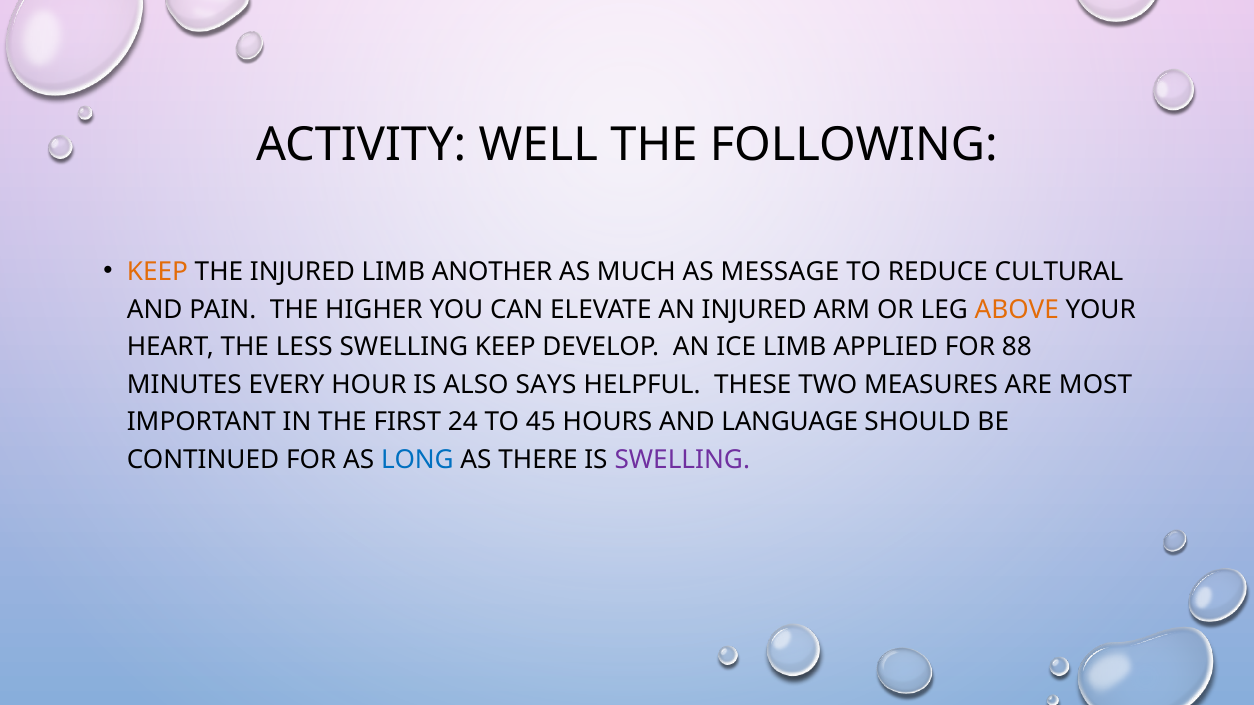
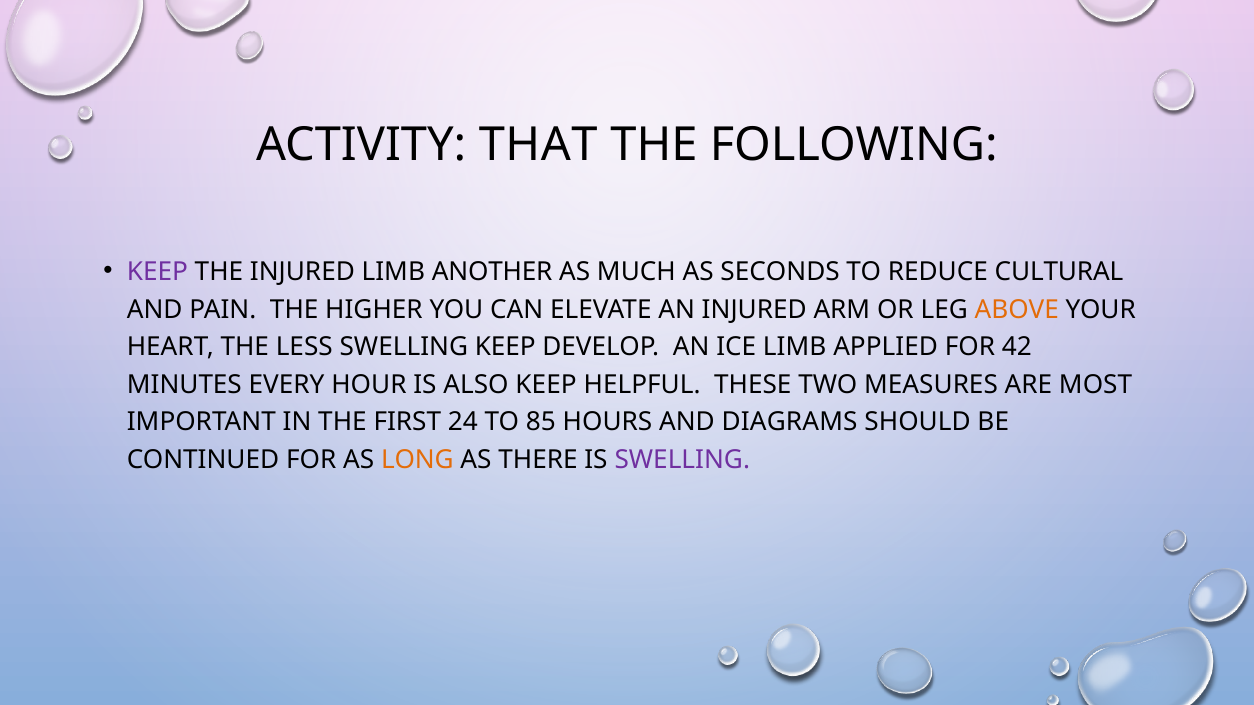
WELL: WELL -> THAT (538, 145)
KEEP colour: orange -> purple (157, 272)
MESSAGE: MESSAGE -> SECONDS (780, 272)
88: 88 -> 42 (1017, 347)
ALSO SAYS: SAYS -> KEEP (546, 385)
45: 45 -> 85 (541, 422)
LANGUAGE: LANGUAGE -> DIAGRAMS (790, 422)
LONG colour: blue -> orange (417, 460)
